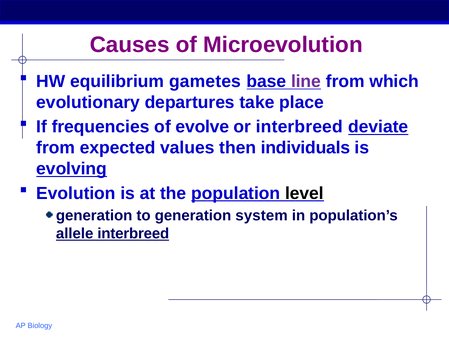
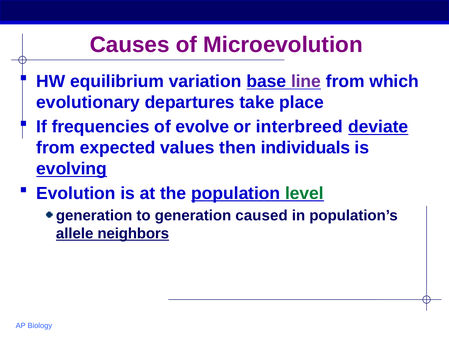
gametes: gametes -> variation (205, 81)
level colour: black -> green (304, 193)
system: system -> caused (262, 215)
allele interbreed: interbreed -> neighbors (133, 233)
